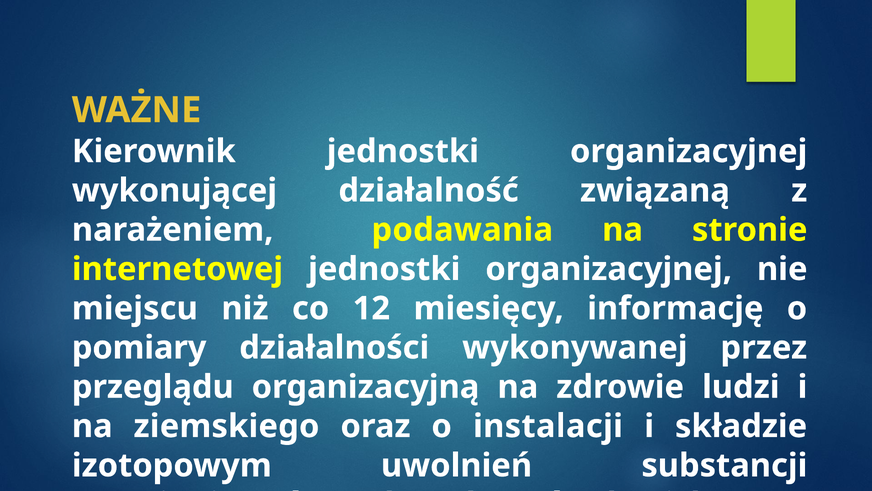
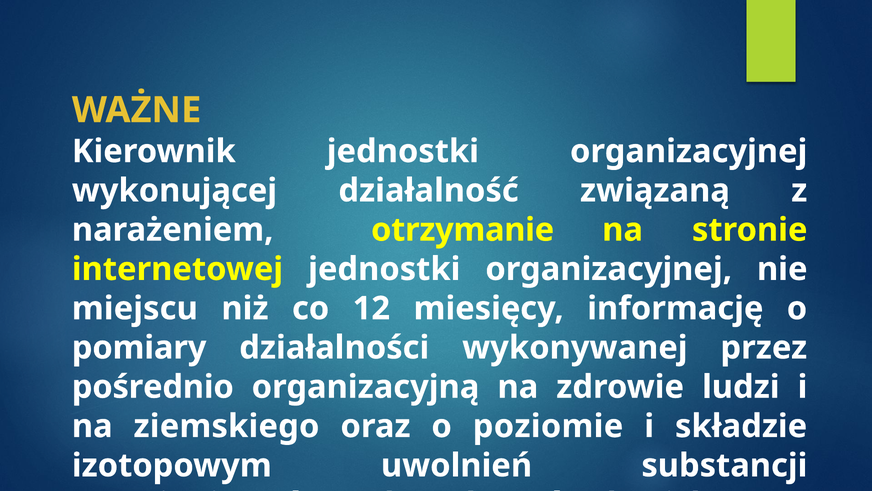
podawania: podawania -> otrzymanie (463, 230)
przeglądu: przeglądu -> pośrednio (153, 387)
instalacji: instalacji -> poziomie (548, 426)
